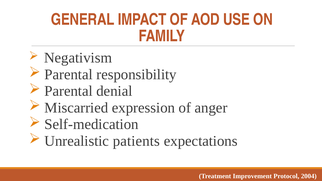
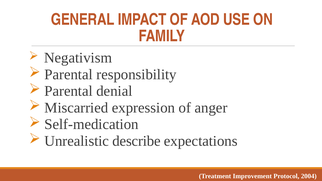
patients: patients -> describe (137, 141)
